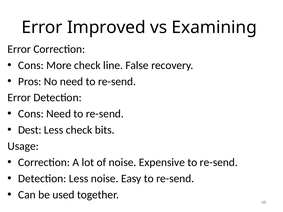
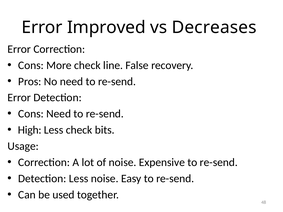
Examining: Examining -> Decreases (214, 27)
Dest: Dest -> High (30, 130)
